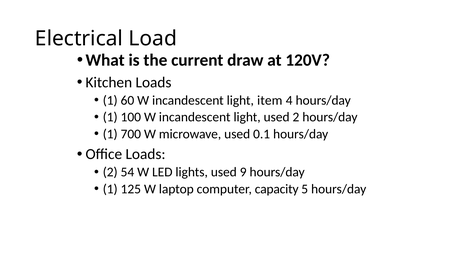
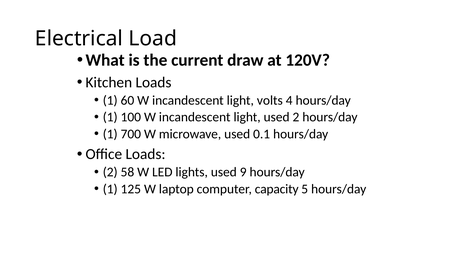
item: item -> volts (270, 100)
54: 54 -> 58 (127, 172)
